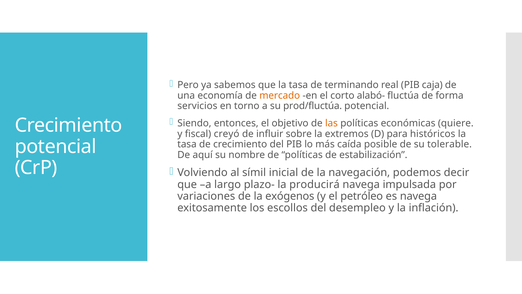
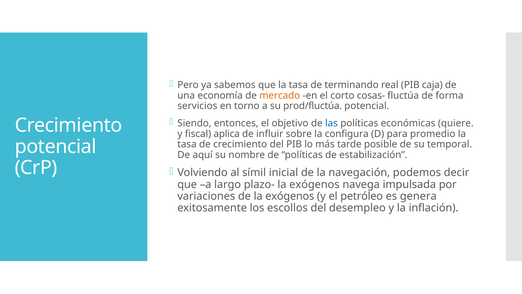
alabó-: alabó- -> cosas- (371, 95)
las colour: orange -> blue (331, 123)
creyó: creyó -> aplica (227, 134)
extremos: extremos -> configura (347, 134)
históricos: históricos -> promedio (433, 134)
caída: caída -> tarde (349, 144)
tolerable: tolerable -> temporal (450, 144)
plazo- la producirá: producirá -> exógenos (314, 184)
es navega: navega -> genera (418, 196)
